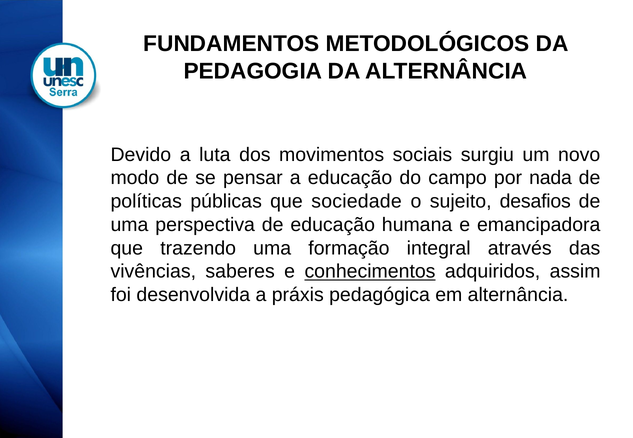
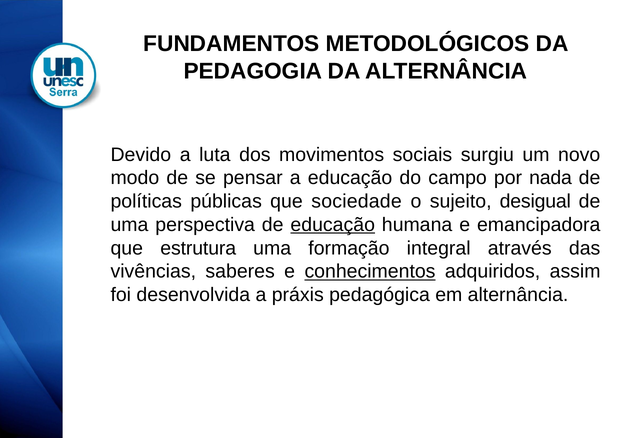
desafios: desafios -> desigual (535, 202)
educação underline: none -> present (333, 225)
trazendo: trazendo -> estrutura (198, 248)
